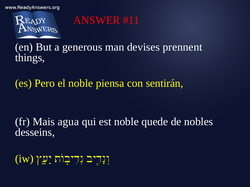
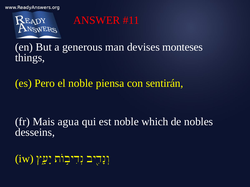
prennent: prennent -> monteses (183, 47)
quede: quede -> which (155, 122)
